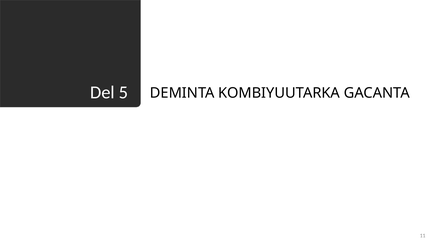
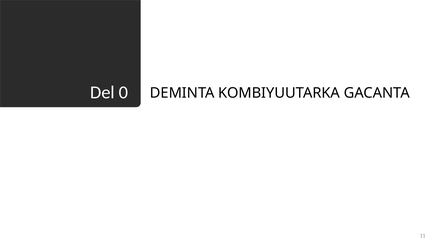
5: 5 -> 0 (123, 92)
